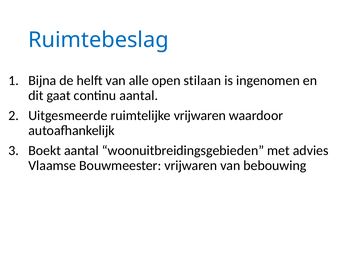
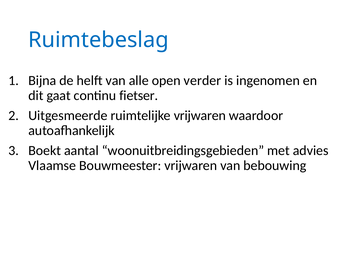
stilaan: stilaan -> verder (202, 80)
continu aantal: aantal -> fietser (139, 95)
